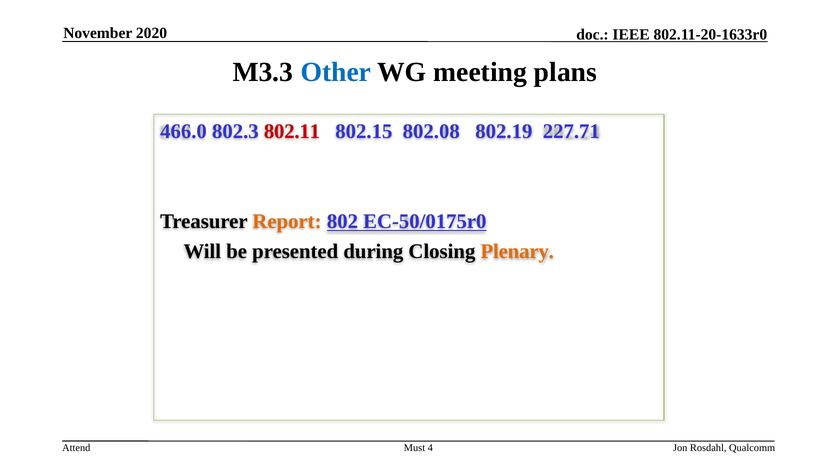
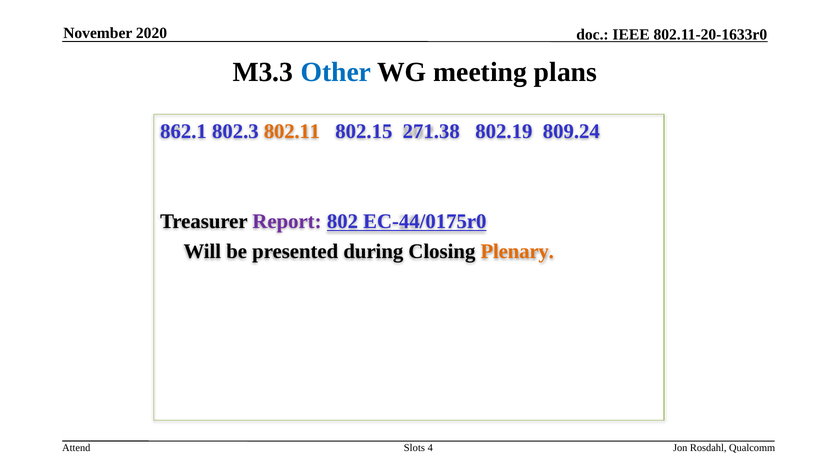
466.0: 466.0 -> 862.1 (184, 131)
802.11 colour: red -> orange (292, 131)
802.08: 802.08 -> 271.38 (431, 131)
227.71: 227.71 -> 809.24 (571, 131)
Report colour: orange -> purple (287, 221)
EC-50/0175r0: EC-50/0175r0 -> EC-44/0175r0 (425, 221)
Must: Must -> Slots (414, 448)
